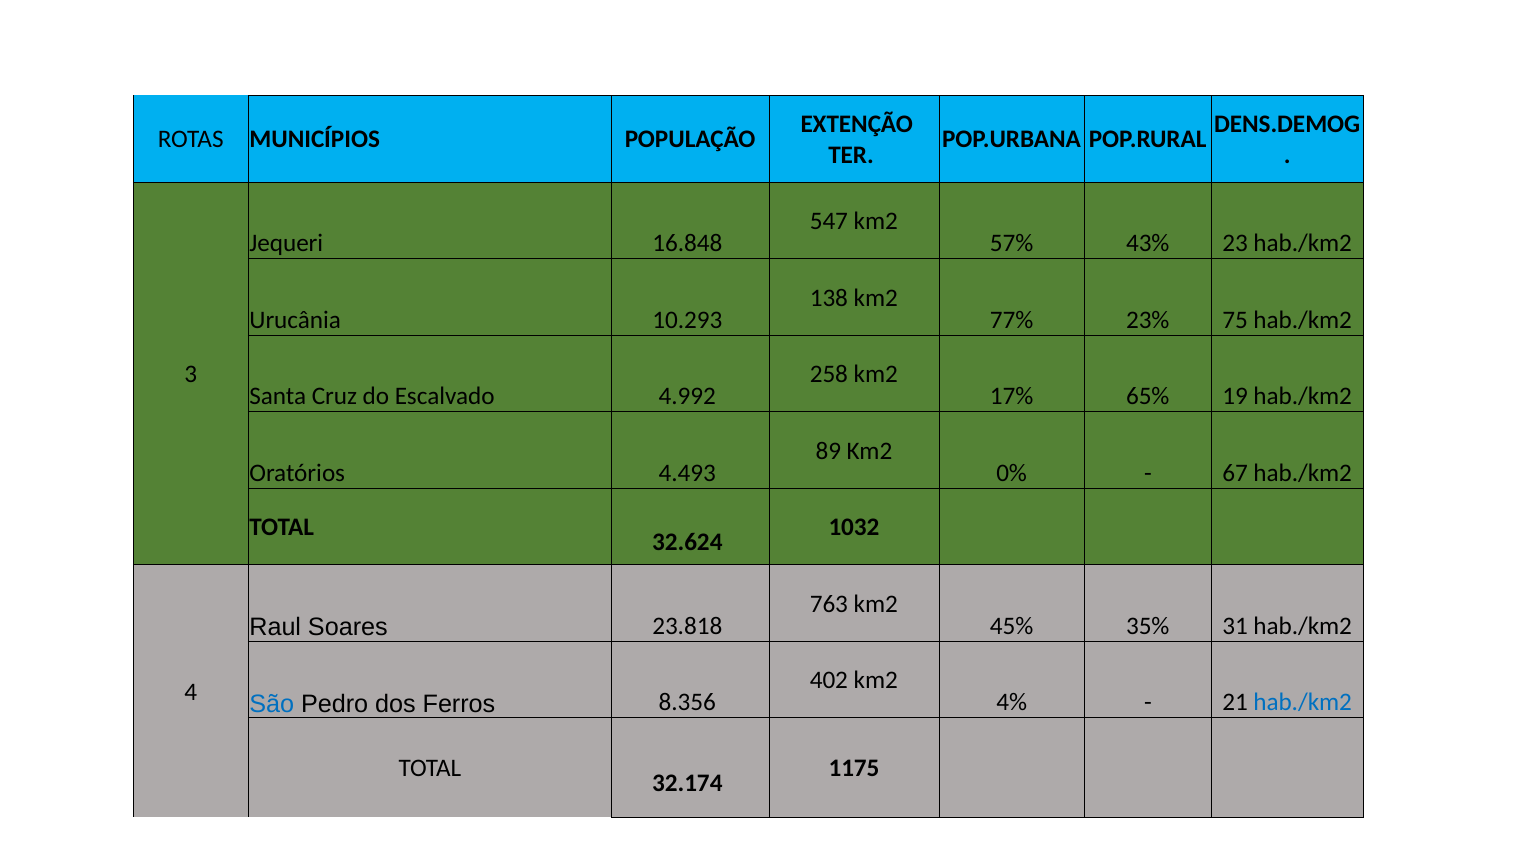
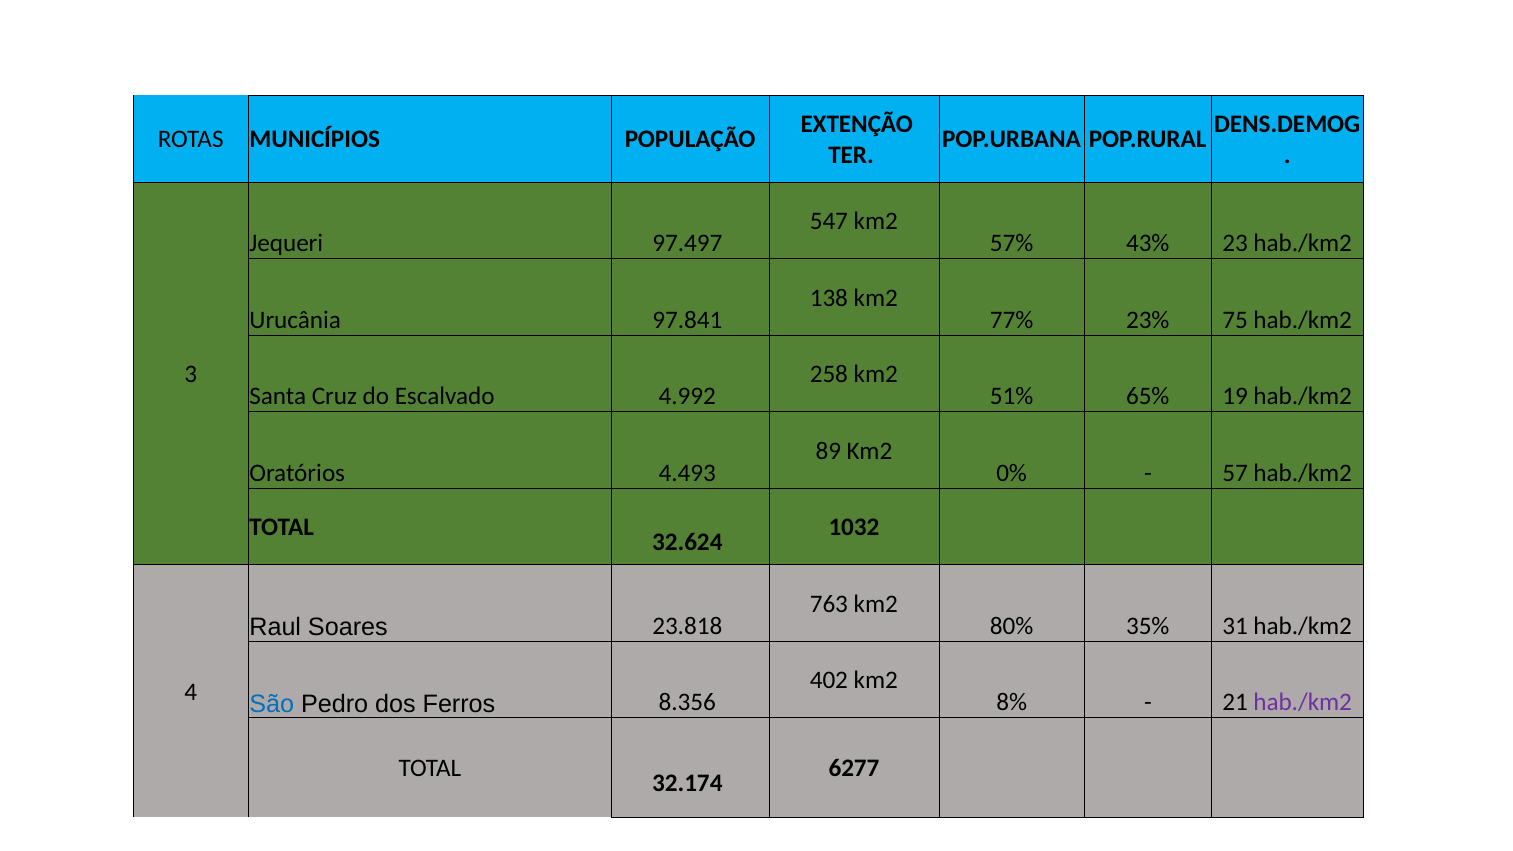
16.848: 16.848 -> 97.497 (687, 243)
10.293: 10.293 -> 97.841 (687, 320)
17%: 17% -> 51% (1012, 397)
67: 67 -> 57 (1235, 473)
45%: 45% -> 80% (1012, 626)
4%: 4% -> 8% (1012, 703)
hab./km2 colour: blue -> purple (1303, 703)
1175: 1175 -> 6277 (854, 768)
